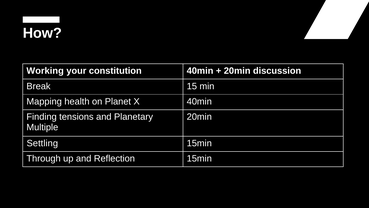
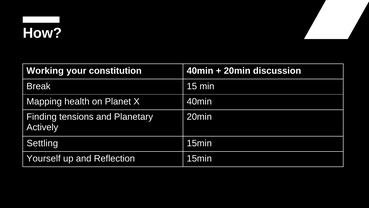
Multiple: Multiple -> Actively (42, 127)
Through: Through -> Yourself (44, 158)
